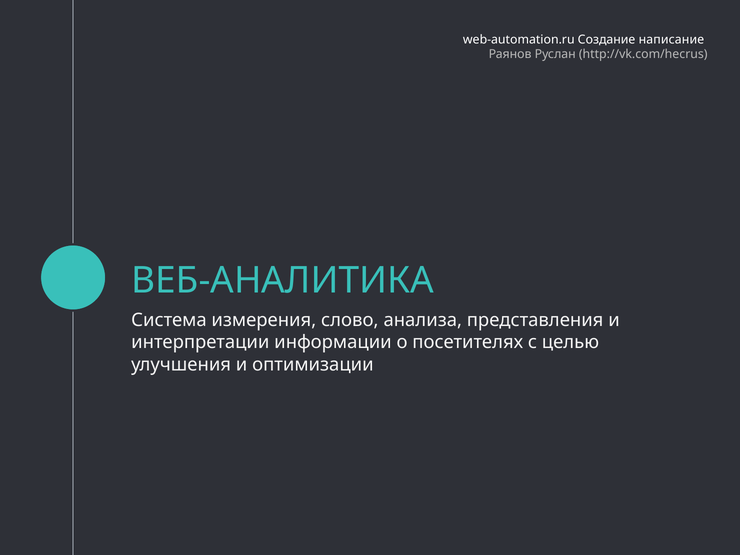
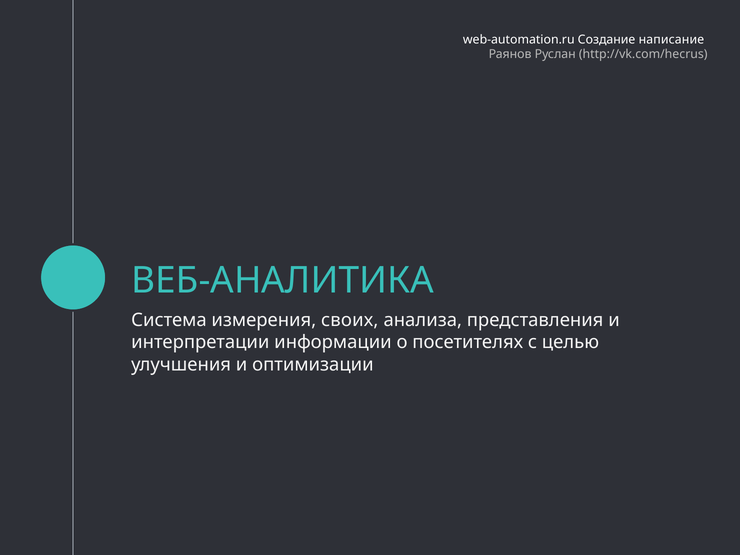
слово: слово -> своих (350, 320)
